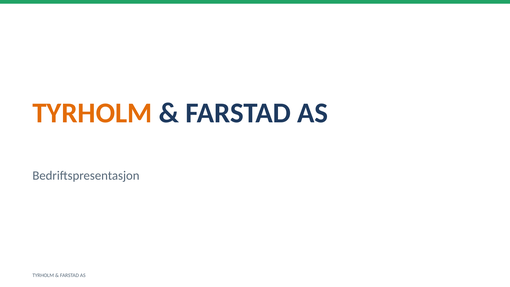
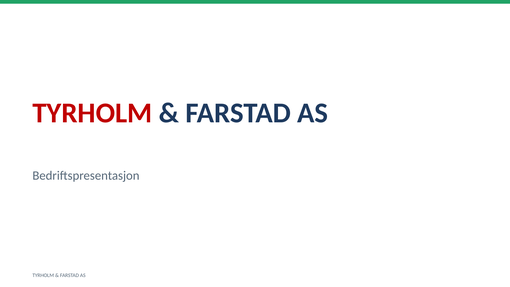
TYRHOLM colour: orange -> red (92, 113)
